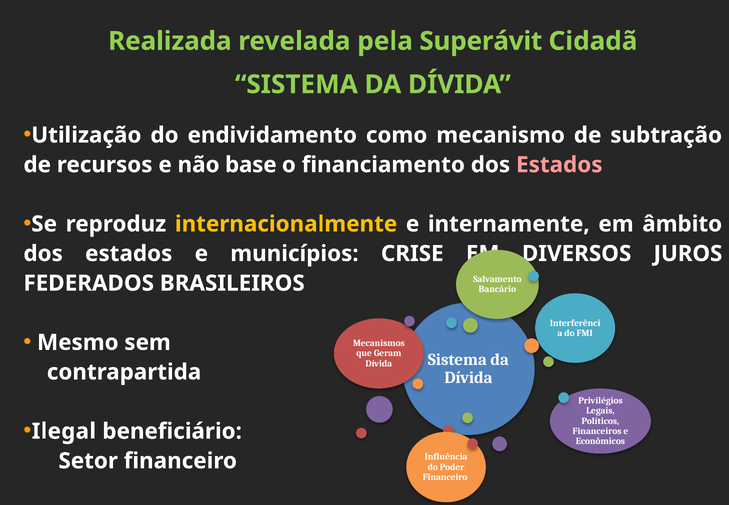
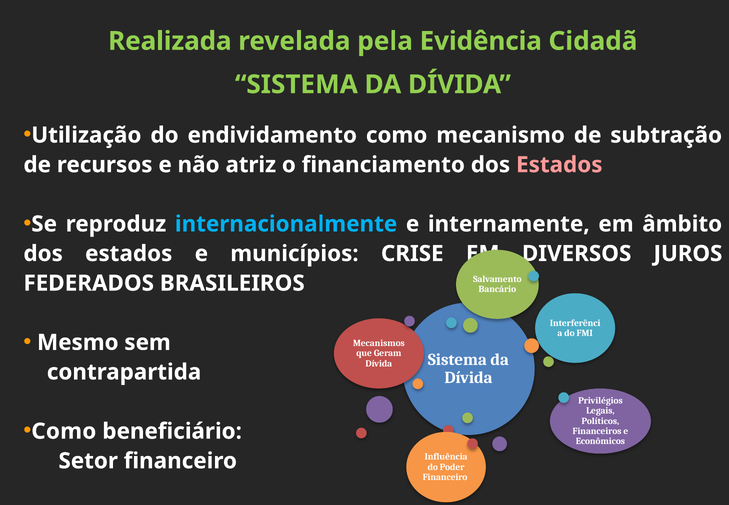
Superávit: Superávit -> Evidência (481, 41)
base: base -> atriz (251, 165)
internacionalmente colour: yellow -> light blue (286, 224)
Ilegal: Ilegal -> Como (64, 431)
